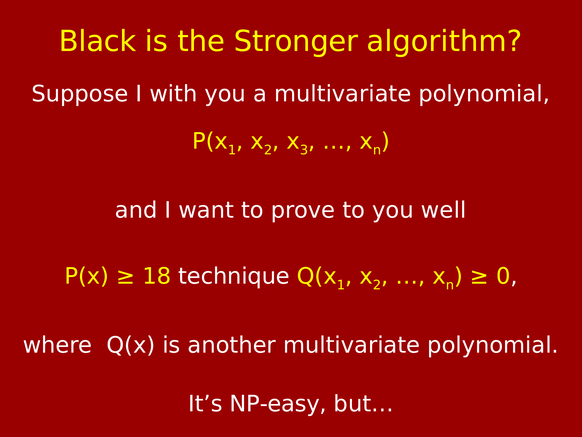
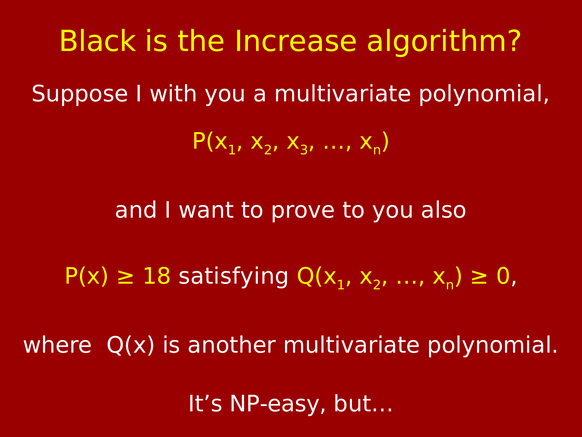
Stronger: Stronger -> Increase (296, 41)
well: well -> also (444, 210)
technique: technique -> satisfying (234, 276)
